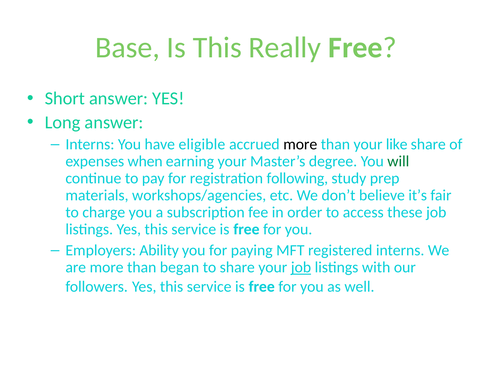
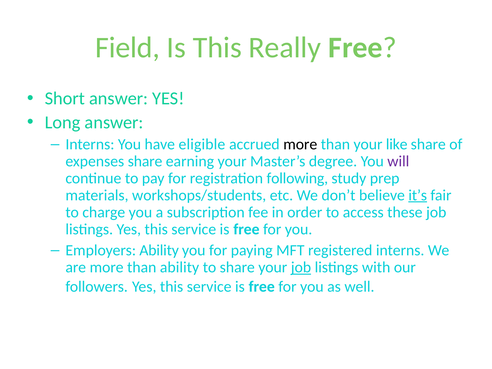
Base: Base -> Field (128, 48)
expenses when: when -> share (145, 161)
will colour: green -> purple (398, 161)
workshops/agencies: workshops/agencies -> workshops/students (199, 195)
it’s underline: none -> present (418, 195)
than began: began -> ability (180, 267)
